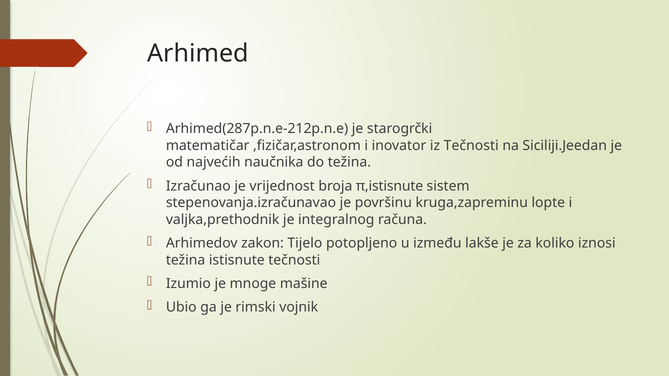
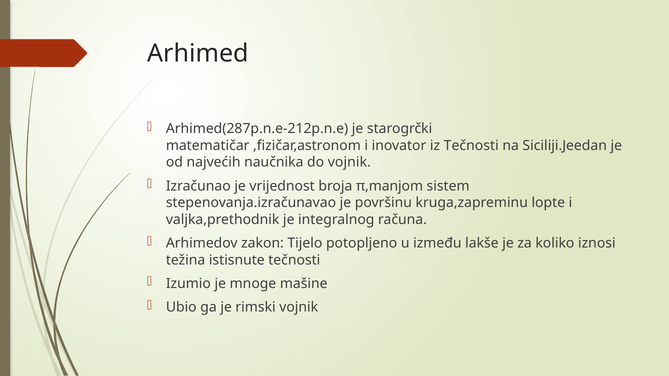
do težina: težina -> vojnik (349, 162)
π,istisnute: π,istisnute -> π,manjom (390, 186)
